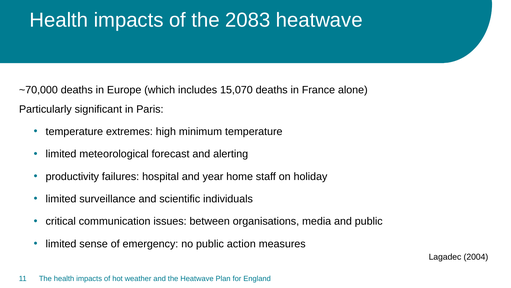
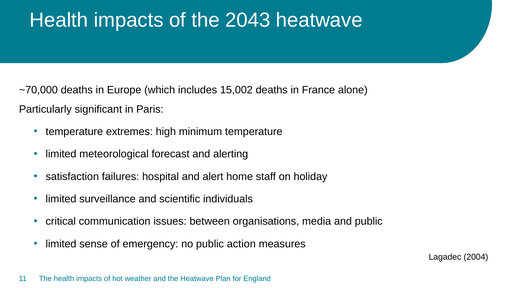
2083: 2083 -> 2043 (248, 20)
15,070: 15,070 -> 15,002 (236, 90)
productivity: productivity -> satisfaction (72, 176)
year: year -> alert (213, 176)
